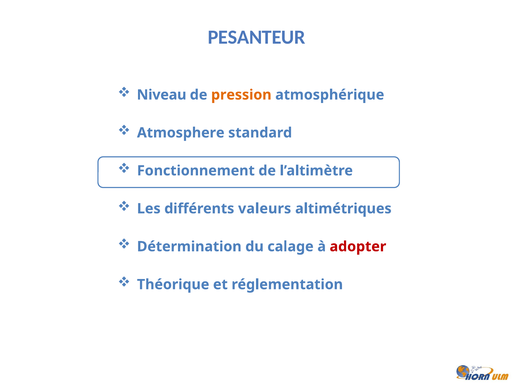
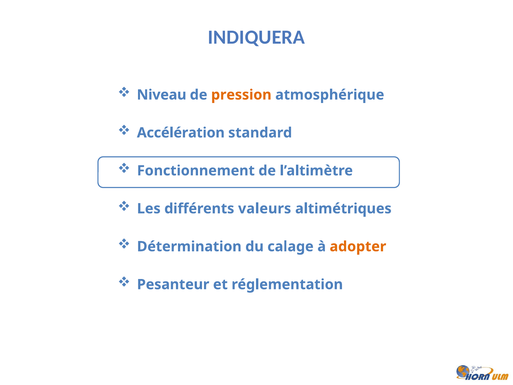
PESANTEUR: PESANTEUR -> INDIQUERA (256, 37)
Atmosphere: Atmosphere -> Accélération (181, 133)
adopter colour: red -> orange (358, 246)
Théorique: Théorique -> Pesanteur (173, 284)
